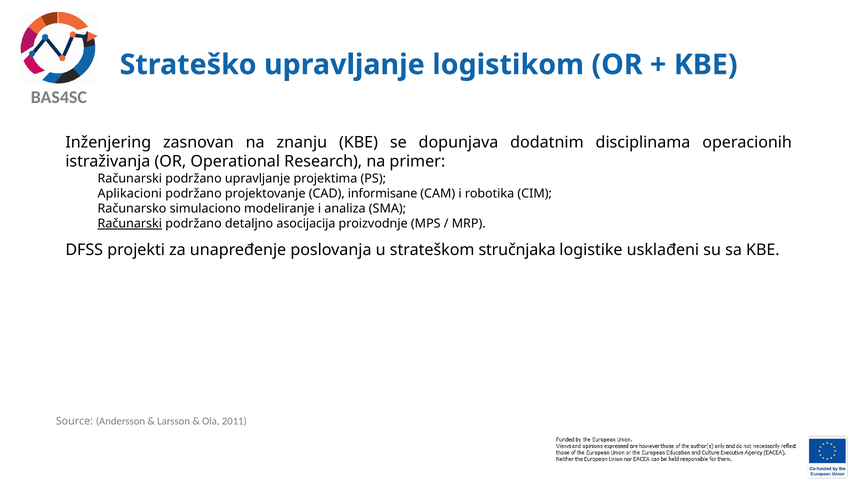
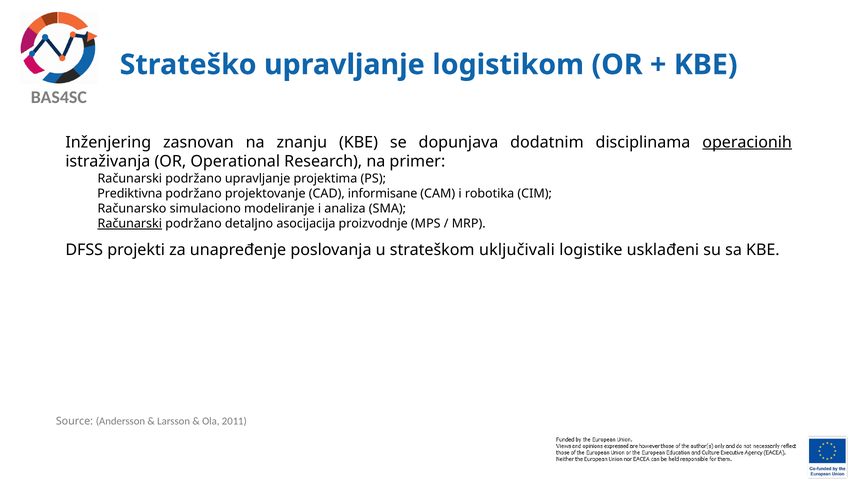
operacionih underline: none -> present (747, 142)
Aplikacioni: Aplikacioni -> Prediktivna (130, 194)
stručnjaka: stručnjaka -> uključivali (517, 250)
